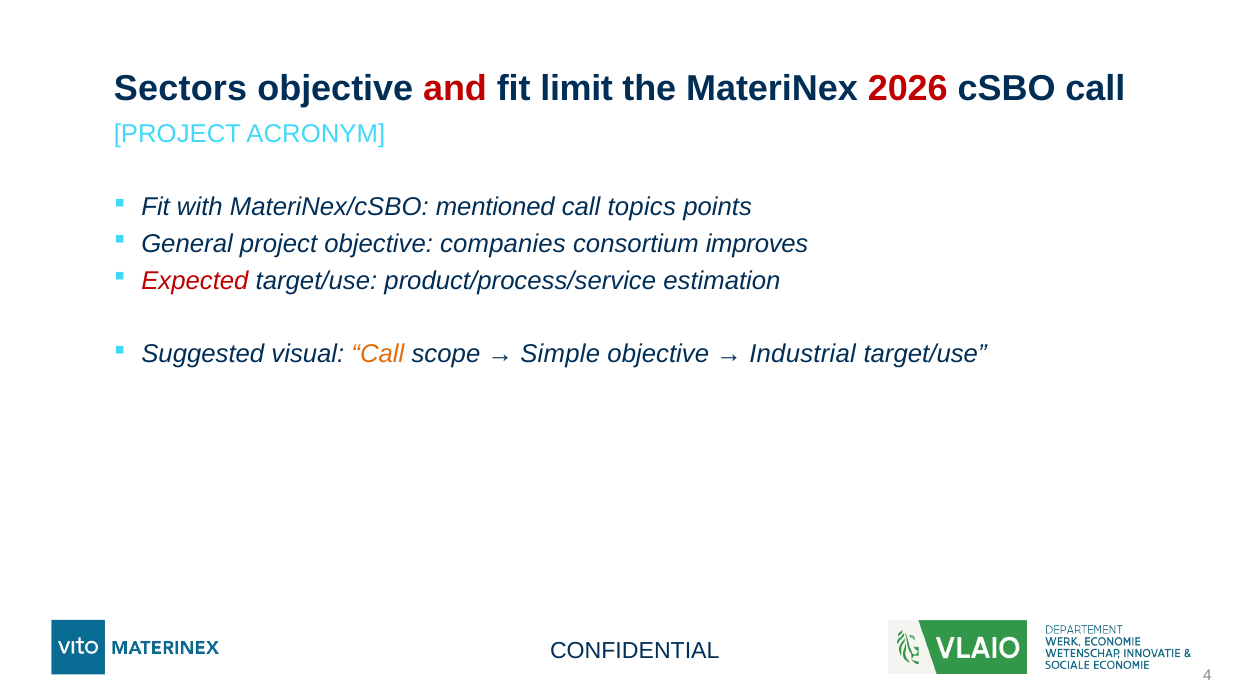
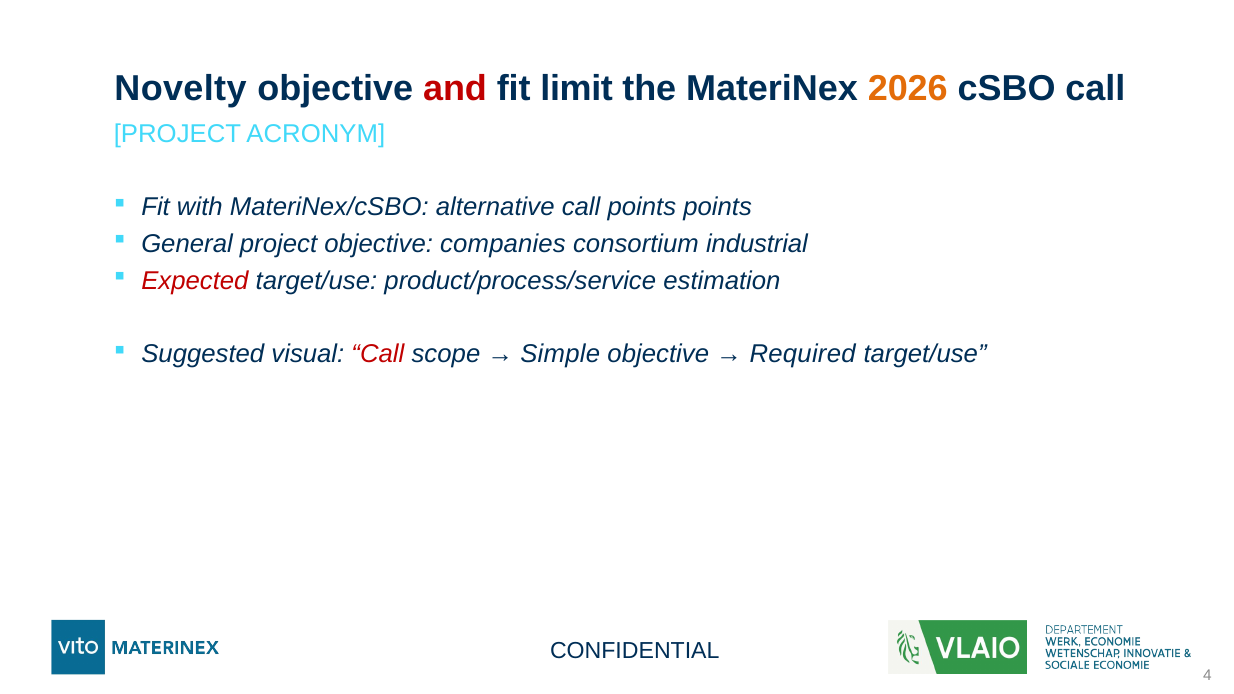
Sectors: Sectors -> Novelty (180, 89)
2026 colour: red -> orange (908, 89)
mentioned: mentioned -> alternative (495, 207)
call topics: topics -> points (642, 207)
improves: improves -> industrial (757, 244)
Call colour: orange -> red (378, 354)
Industrial: Industrial -> Required (803, 354)
